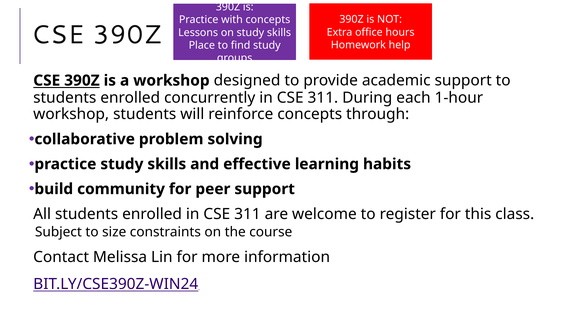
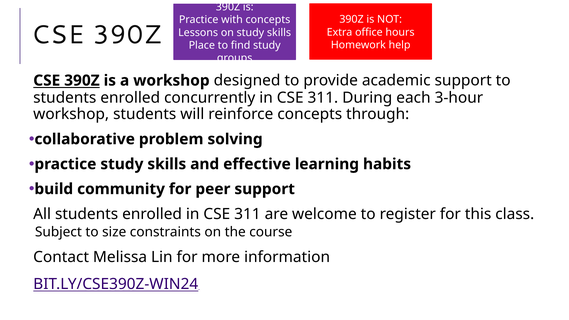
1-hour: 1-hour -> 3-hour (459, 98)
